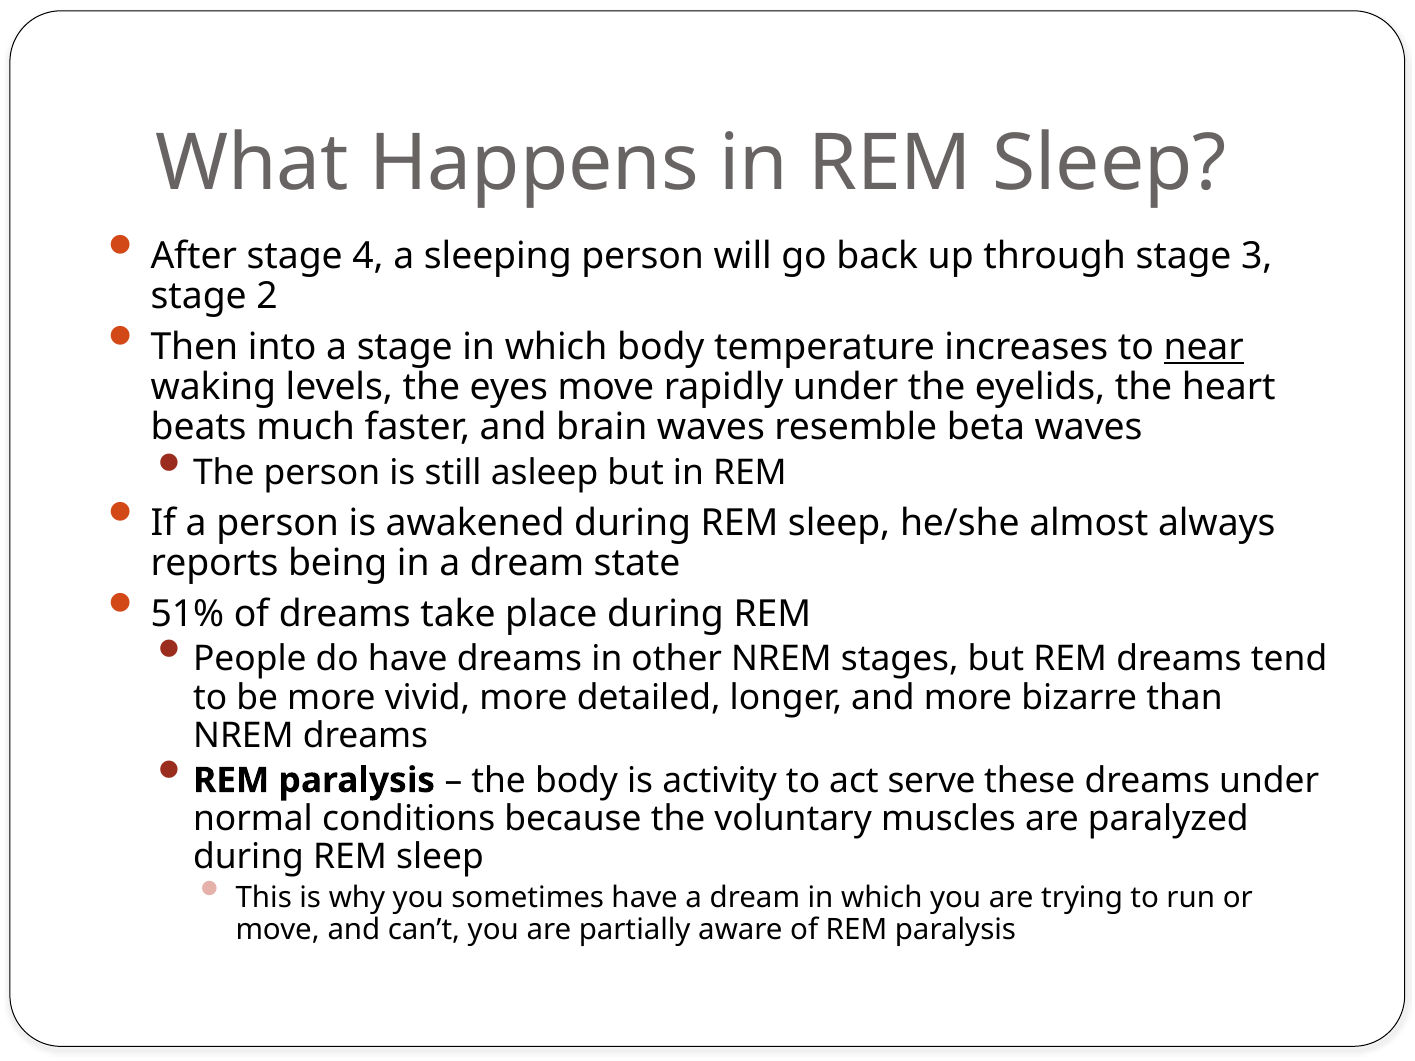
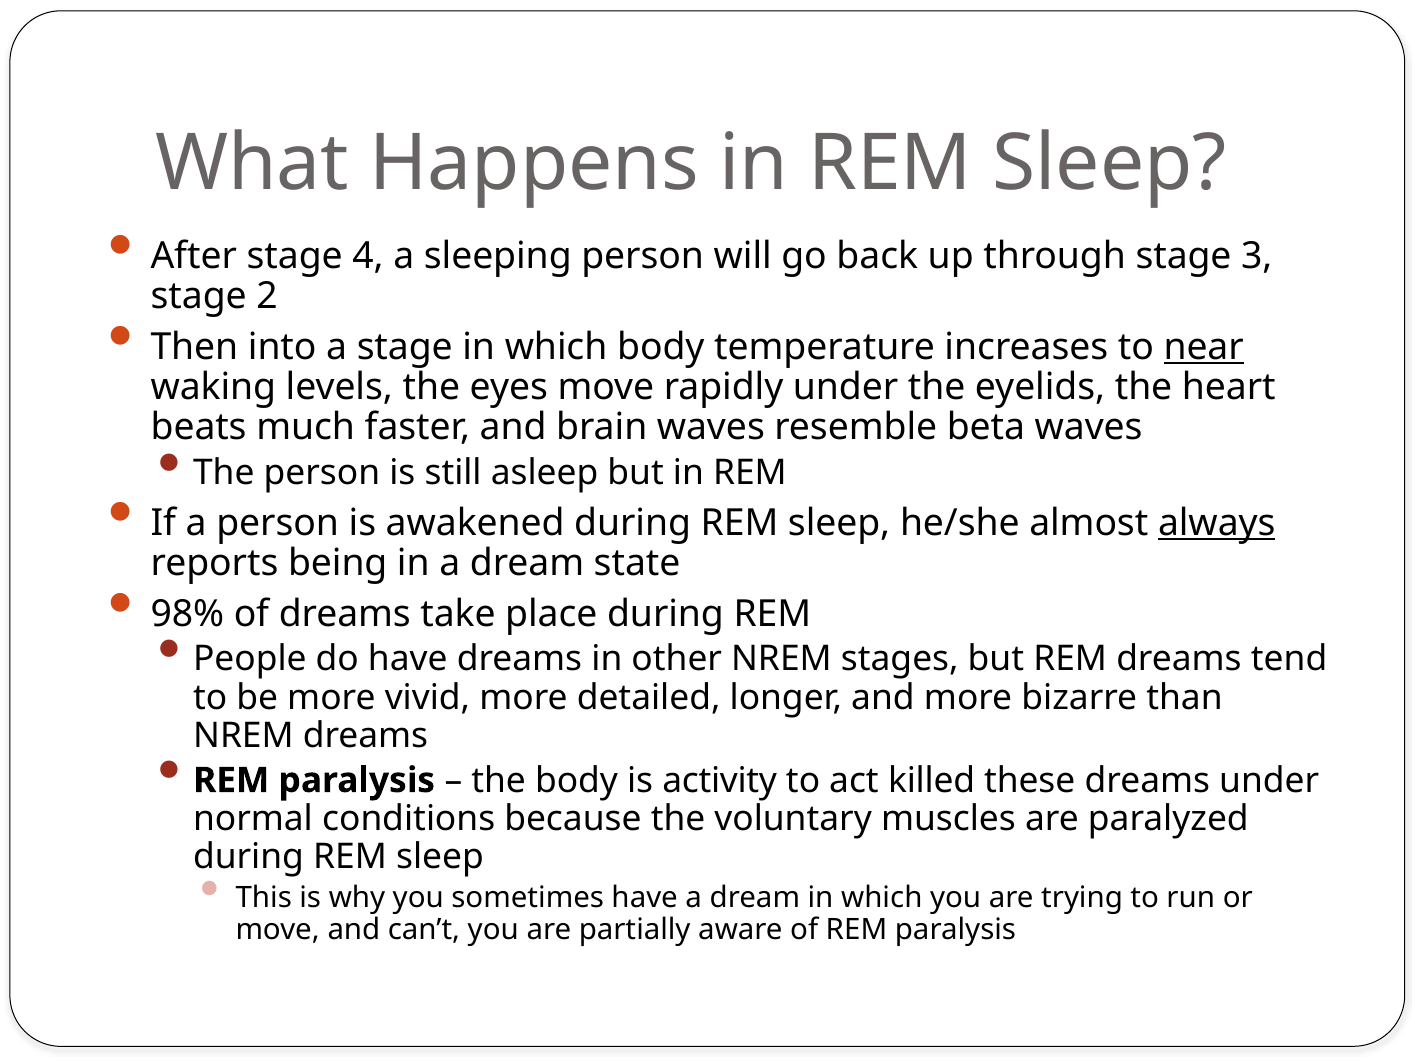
always underline: none -> present (1217, 523)
51%: 51% -> 98% (187, 614)
serve: serve -> killed (932, 781)
